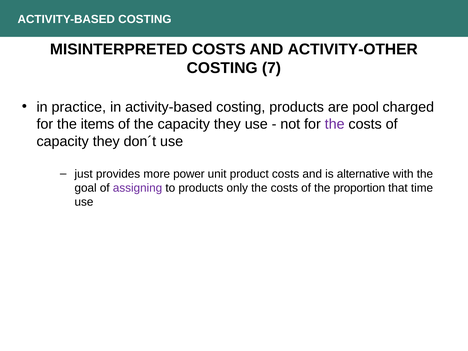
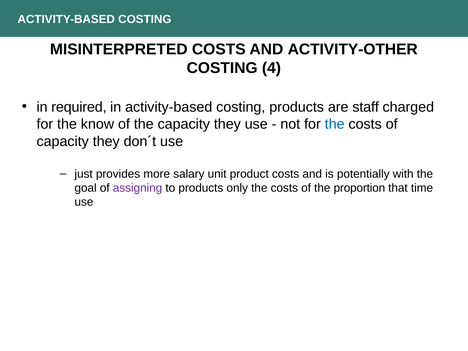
7: 7 -> 4 (271, 68)
practice: practice -> required (79, 107)
pool: pool -> staff (366, 107)
items: items -> know (97, 124)
the colour: purple -> blue (335, 124)
power: power -> salary (189, 174)
alternative: alternative -> potentially (363, 174)
